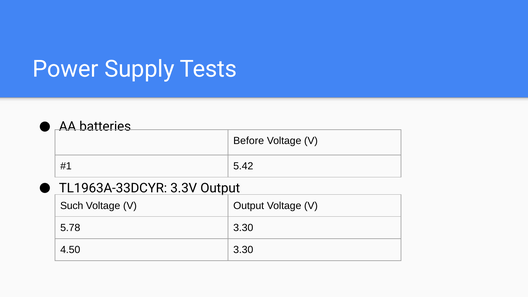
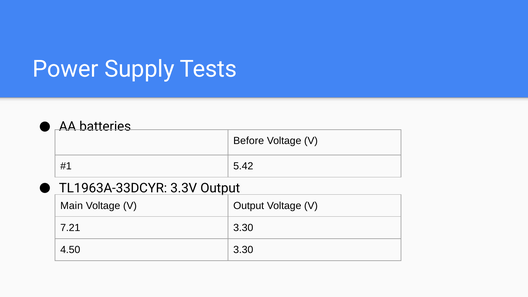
Such: Such -> Main (72, 206)
5.78: 5.78 -> 7.21 (70, 228)
